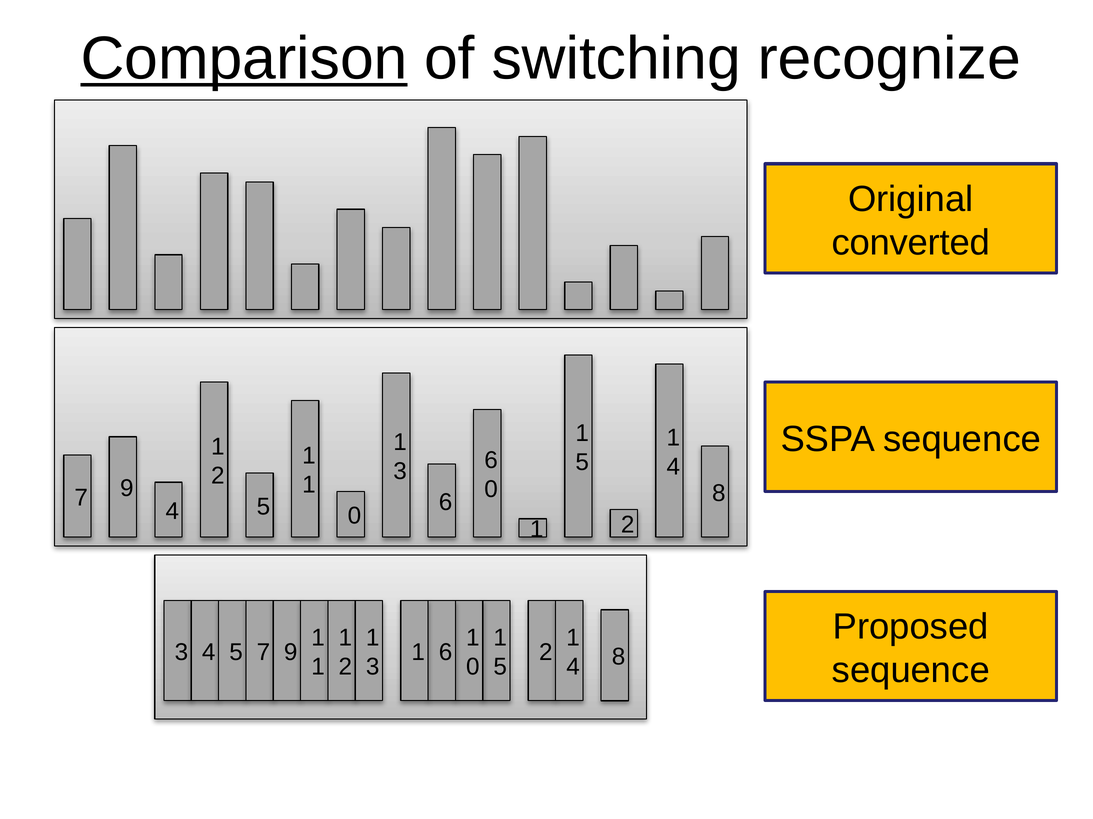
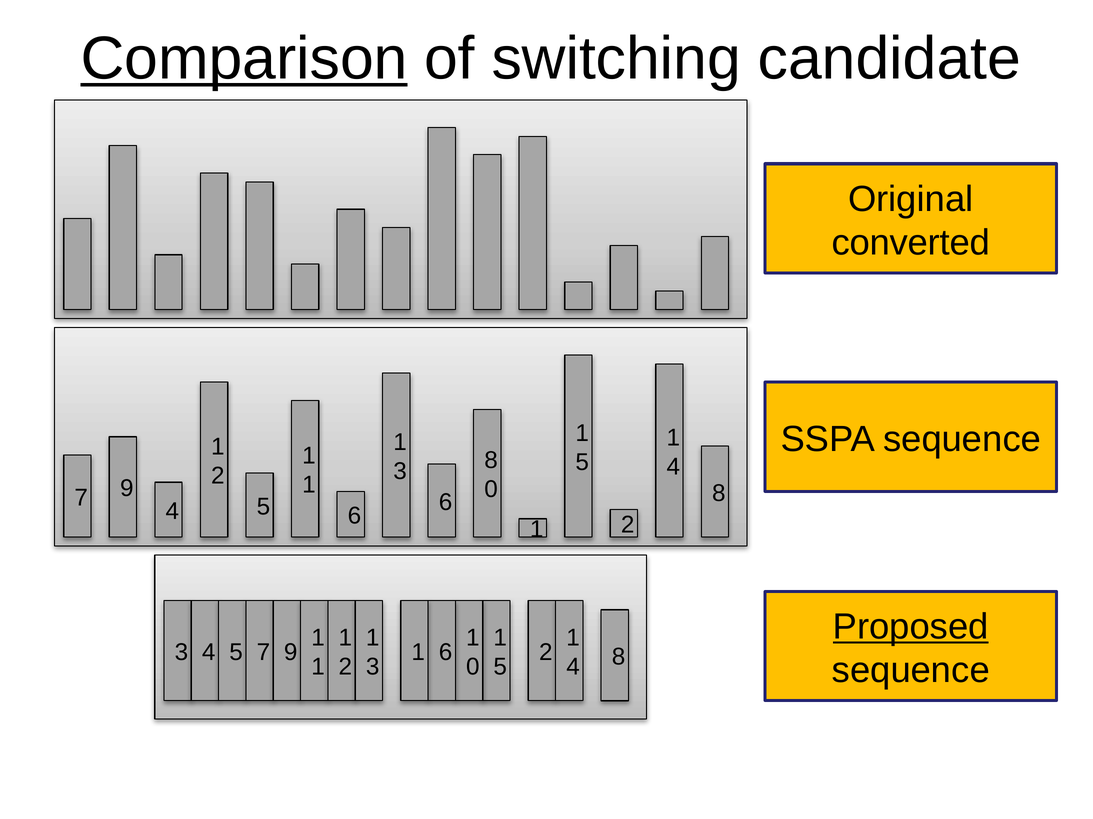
recognize: recognize -> candidate (889, 59)
3 6: 6 -> 8 (491, 461)
5 0: 0 -> 6 (354, 516)
Proposed underline: none -> present (911, 627)
